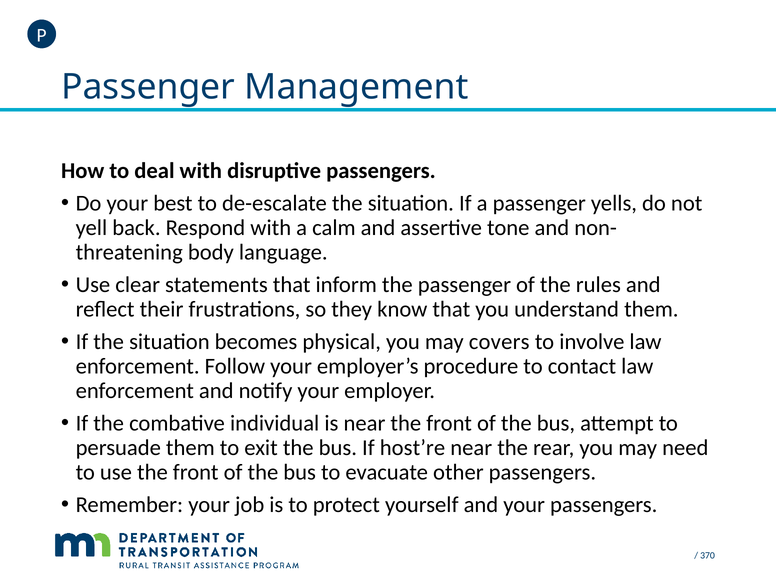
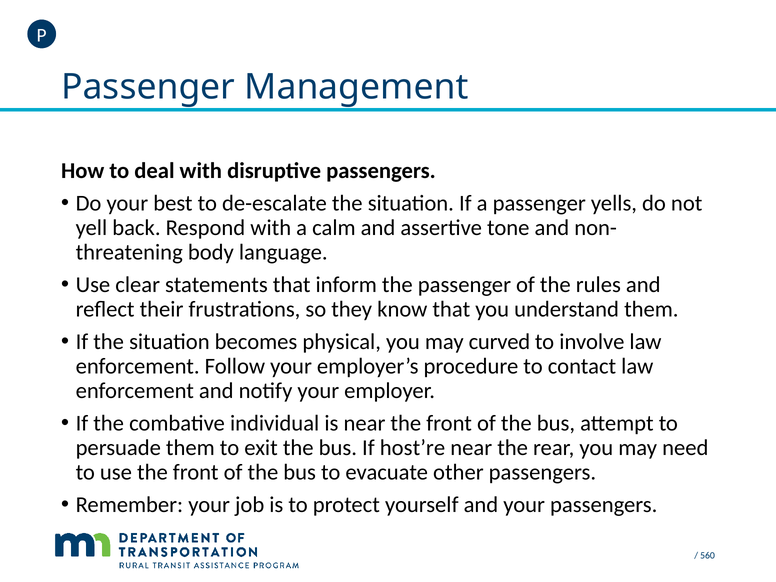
covers: covers -> curved (499, 342)
370: 370 -> 560 (708, 556)
